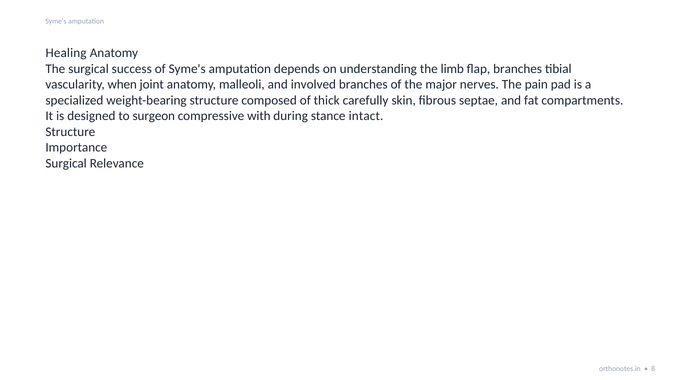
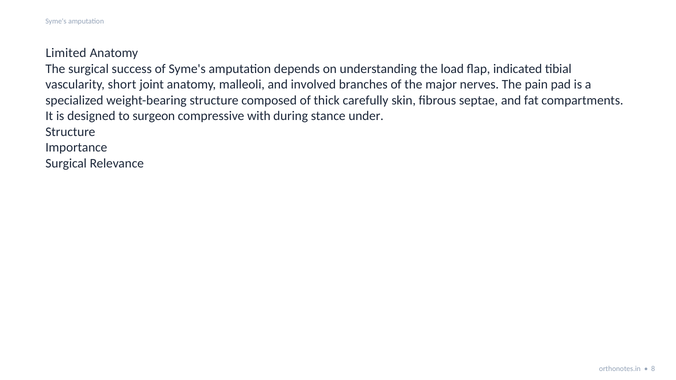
Healing: Healing -> Limited (66, 53)
limb: limb -> load (452, 69)
flap branches: branches -> indicated (518, 69)
when: when -> short (122, 85)
intact: intact -> under (366, 116)
